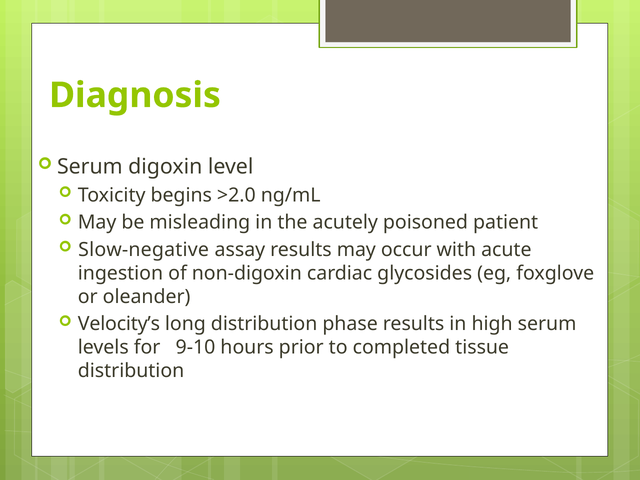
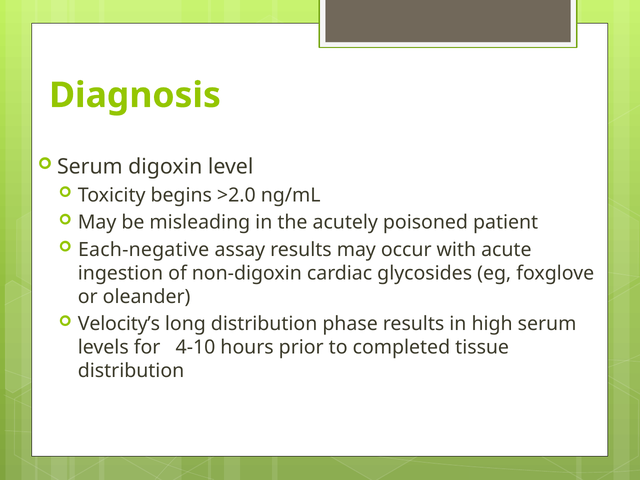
Slow-negative: Slow-negative -> Each-negative (144, 250)
9-10: 9-10 -> 4-10 (195, 347)
